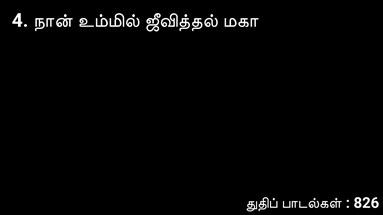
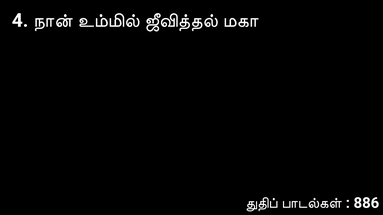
826: 826 -> 886 (366, 203)
